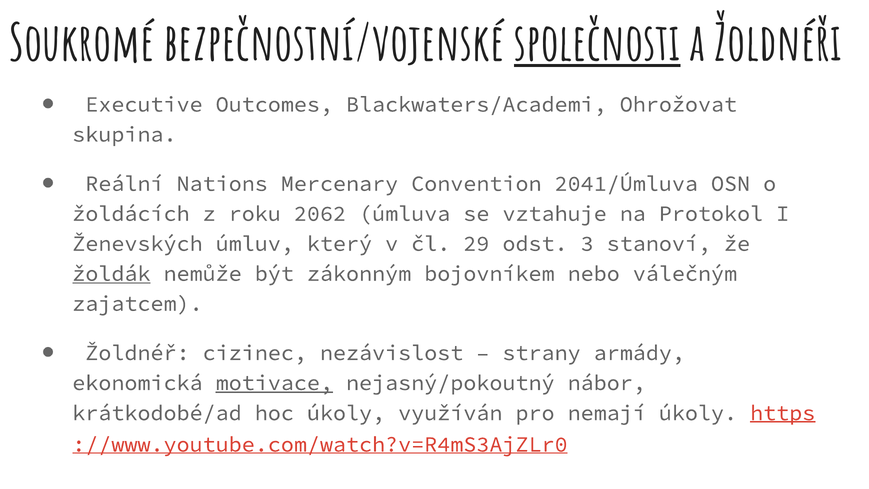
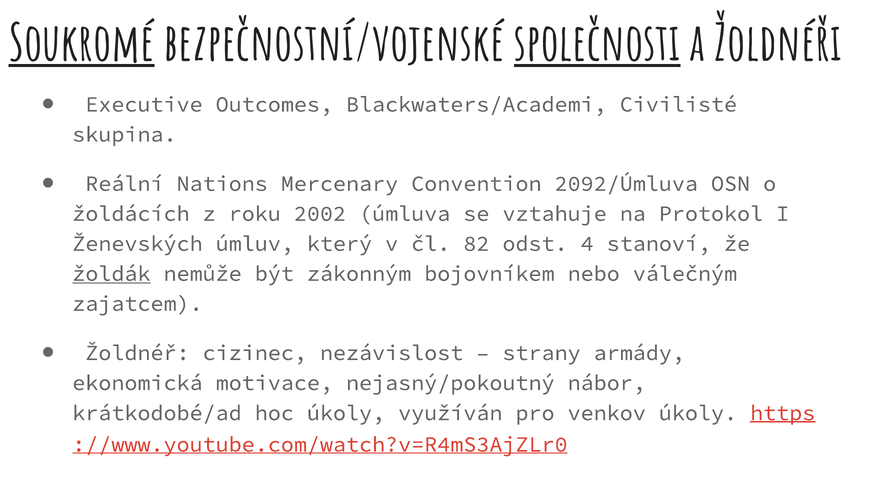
Soukromé underline: none -> present (82, 44)
Ohrožovat: Ohrožovat -> Civilisté (678, 104)
2041/Úmluva: 2041/Úmluva -> 2092/Úmluva (626, 184)
2062: 2062 -> 2002 (320, 214)
29: 29 -> 82 (476, 244)
3: 3 -> 4 (587, 244)
motivace underline: present -> none (274, 383)
nemají: nemají -> venkov (607, 413)
